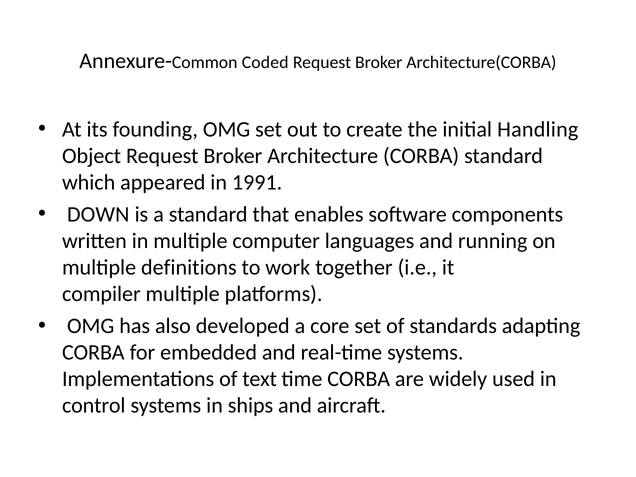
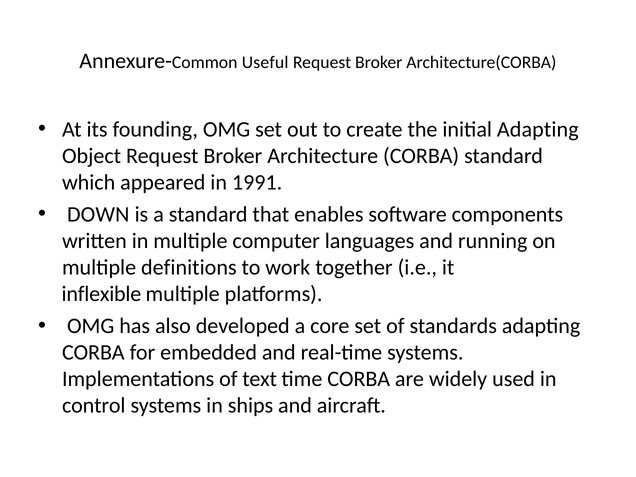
Coded: Coded -> Useful (265, 62)
initial Handling: Handling -> Adapting (538, 129)
compiler: compiler -> inflexible (101, 294)
